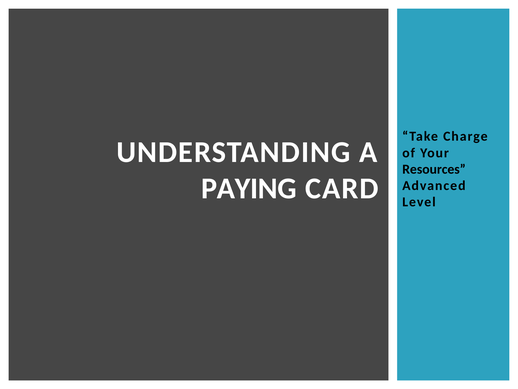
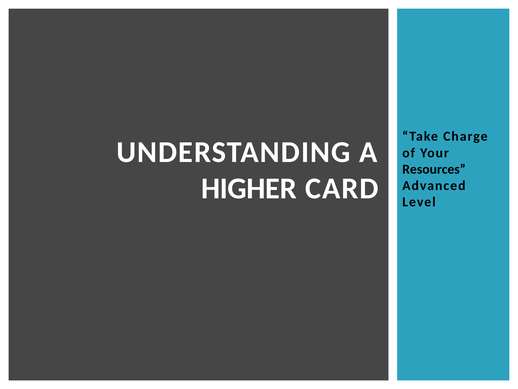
PAYING: PAYING -> HIGHER (249, 188)
